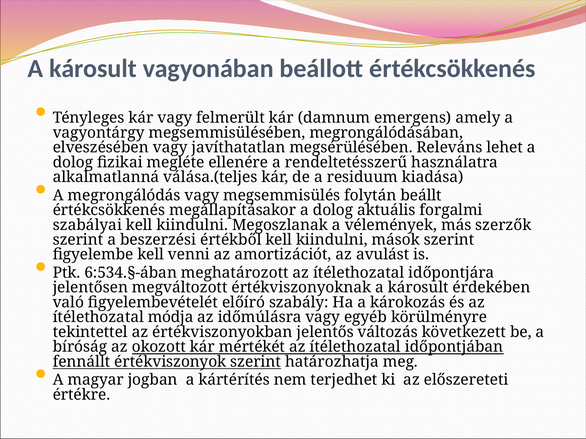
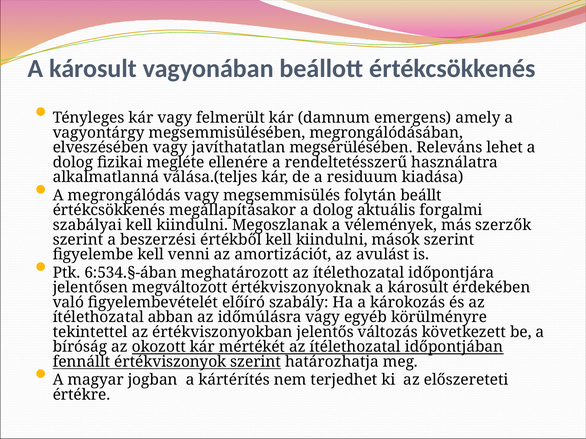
módja: módja -> abban (171, 318)
